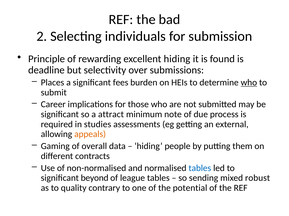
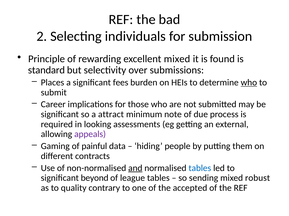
excellent hiding: hiding -> mixed (177, 59)
deadline: deadline -> standard (46, 70)
studies: studies -> looking (98, 125)
appeals colour: orange -> purple (90, 135)
overall: overall -> painful (94, 147)
and underline: none -> present (135, 169)
potential: potential -> accepted (190, 189)
